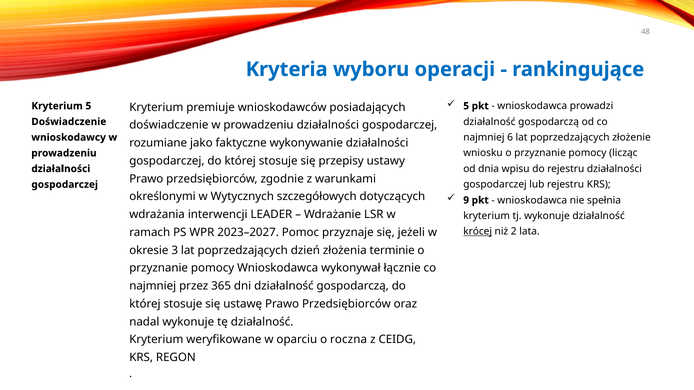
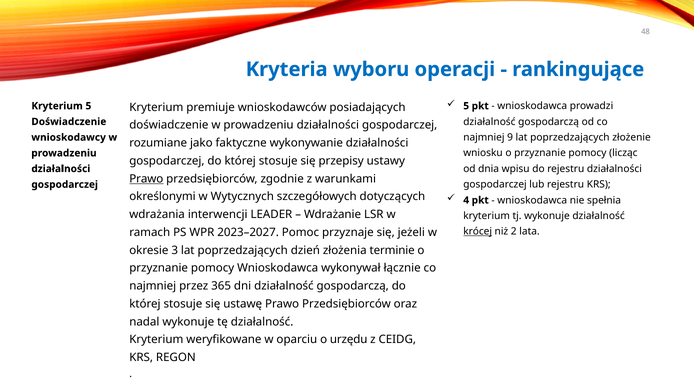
6: 6 -> 9 (510, 138)
Prawo underline: none -> present (146, 179)
9: 9 -> 4 (466, 200)
roczna: roczna -> urzędu (349, 340)
